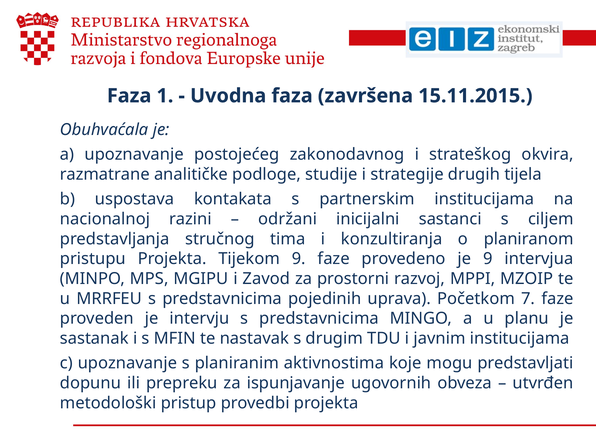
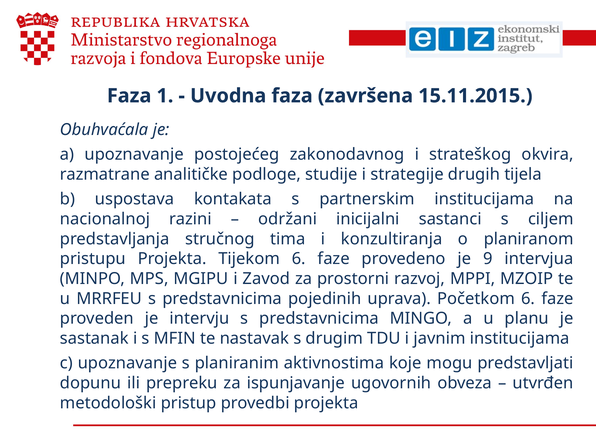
Tijekom 9: 9 -> 6 (299, 259)
Početkom 7: 7 -> 6 (528, 299)
